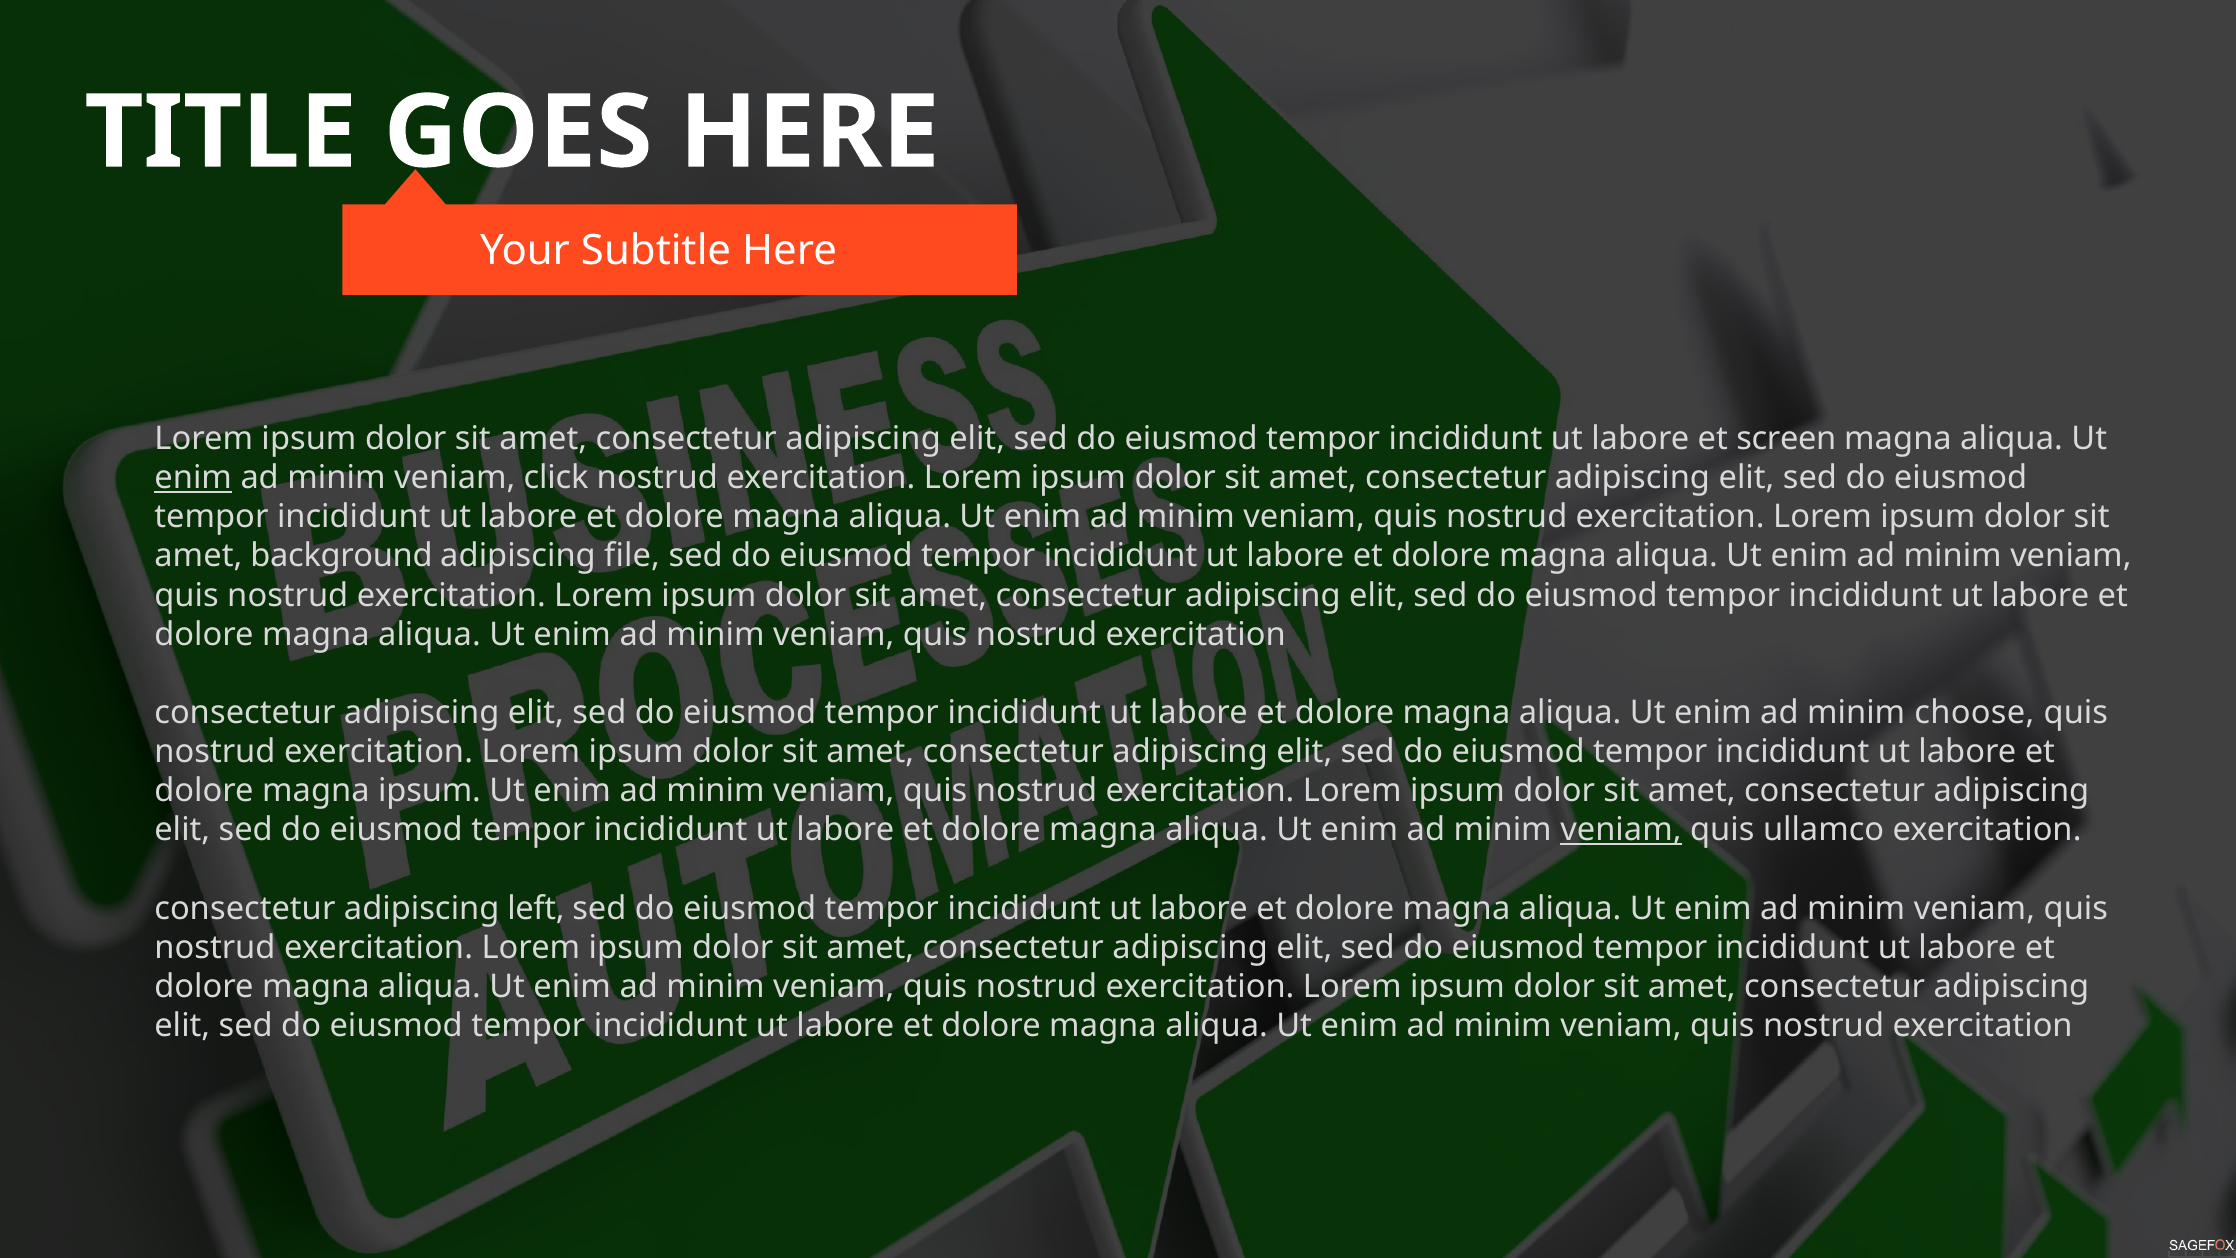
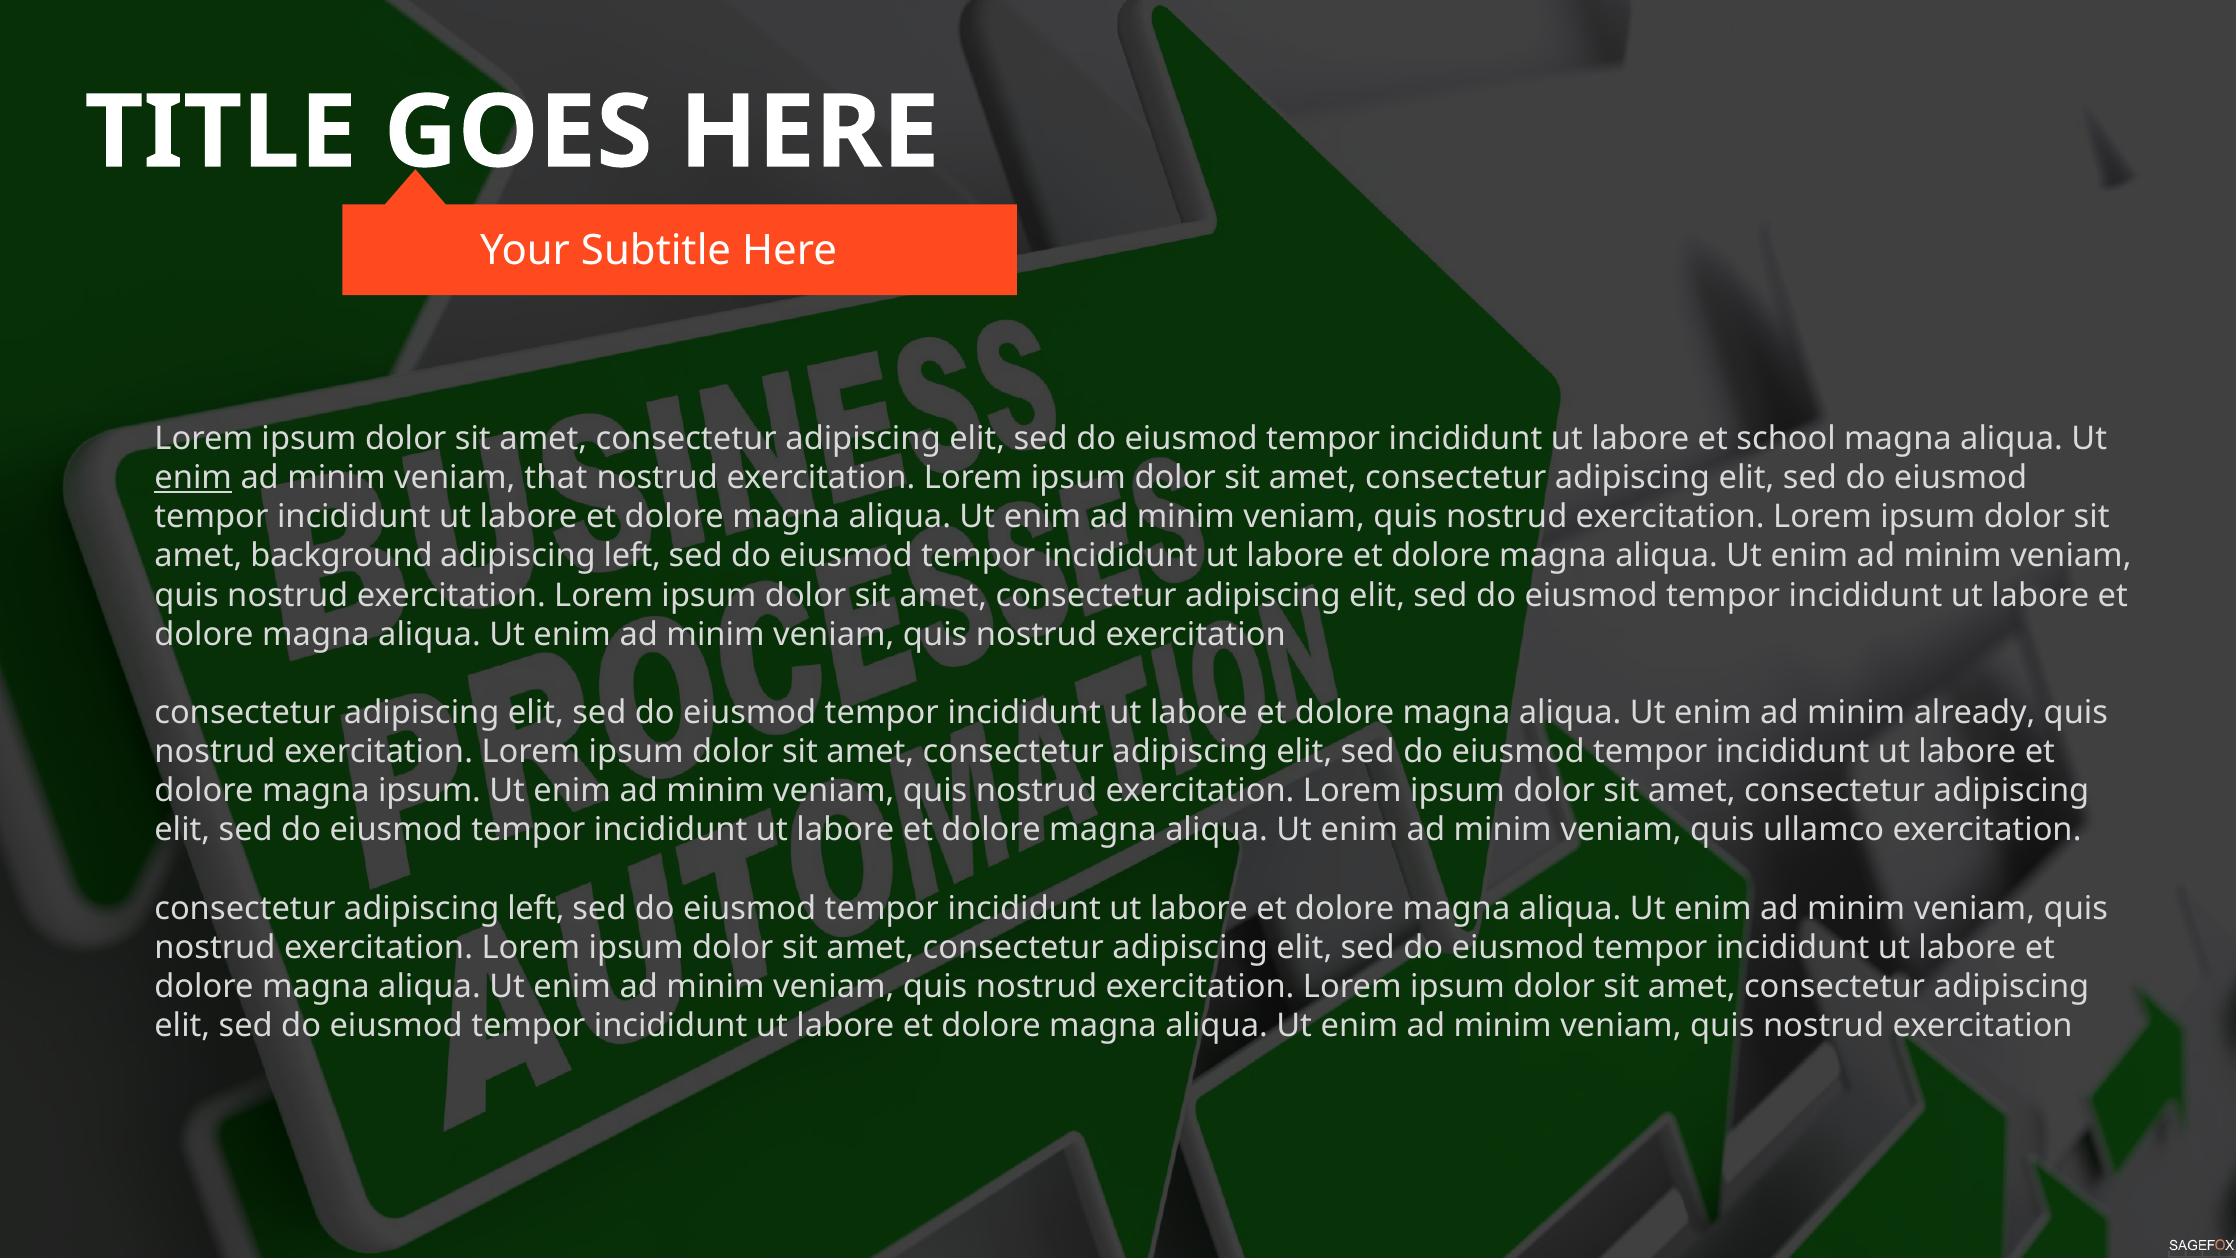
screen: screen -> school (1786, 439)
click: click -> that (556, 478)
file: file -> left (632, 556)
choose: choose -> already (1975, 713)
veniam underline: present -> none (1621, 830)
